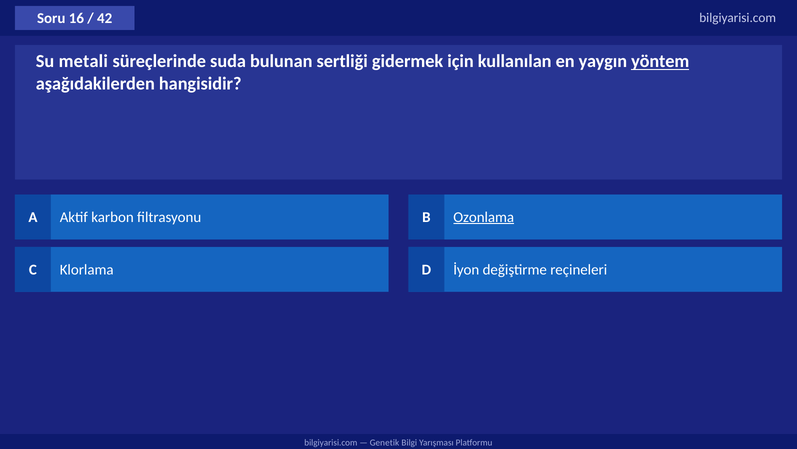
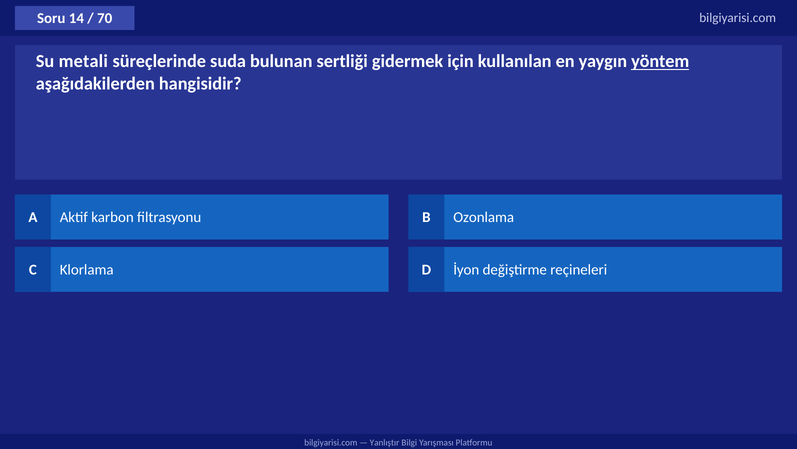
16: 16 -> 14 (76, 18)
42: 42 -> 70 (105, 18)
Ozonlama underline: present -> none (484, 217)
Genetik: Genetik -> Yanlıştır (385, 442)
